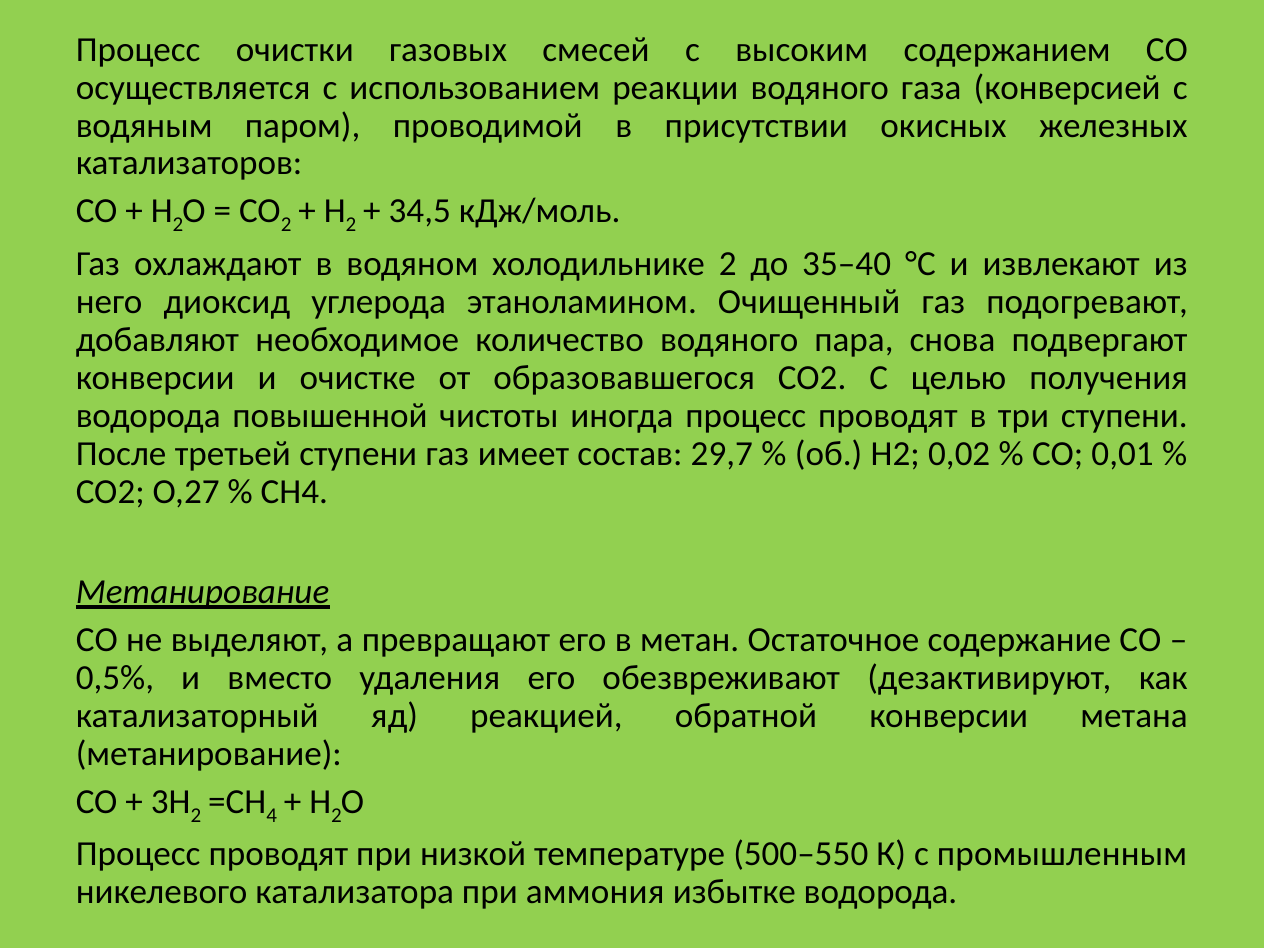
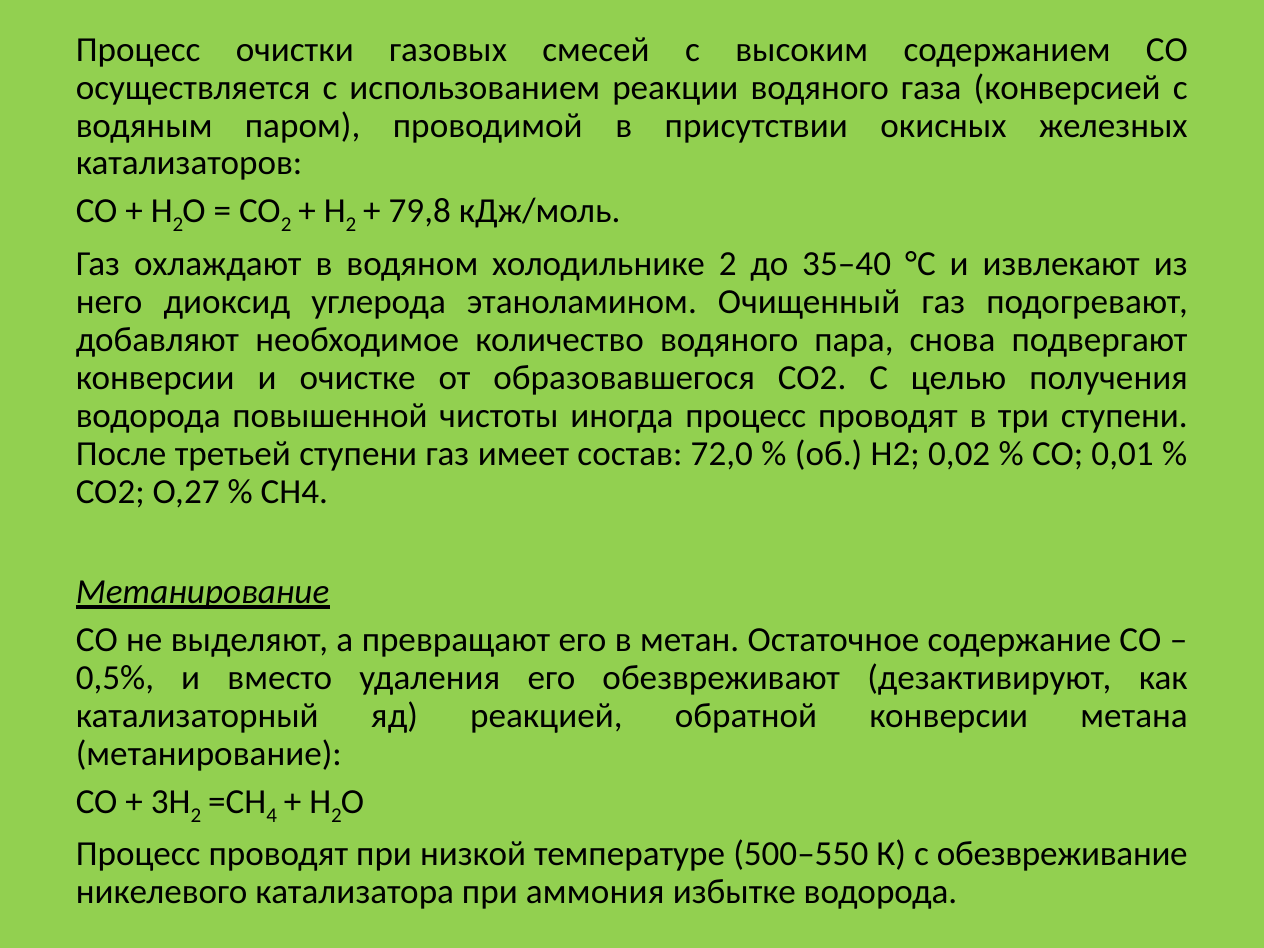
34,5: 34,5 -> 79,8 (420, 211)
29,7: 29,7 -> 72,0 (722, 454)
промышленным: промышленным -> обезвреживание (1062, 854)
